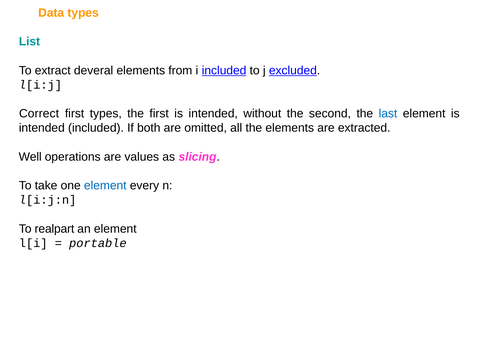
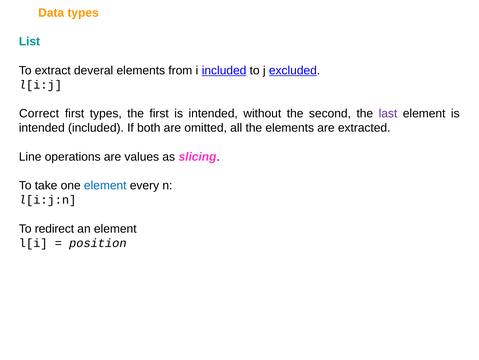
last colour: blue -> purple (388, 113)
Well: Well -> Line (30, 156)
realpart: realpart -> redirect (54, 228)
portable: portable -> position (98, 243)
